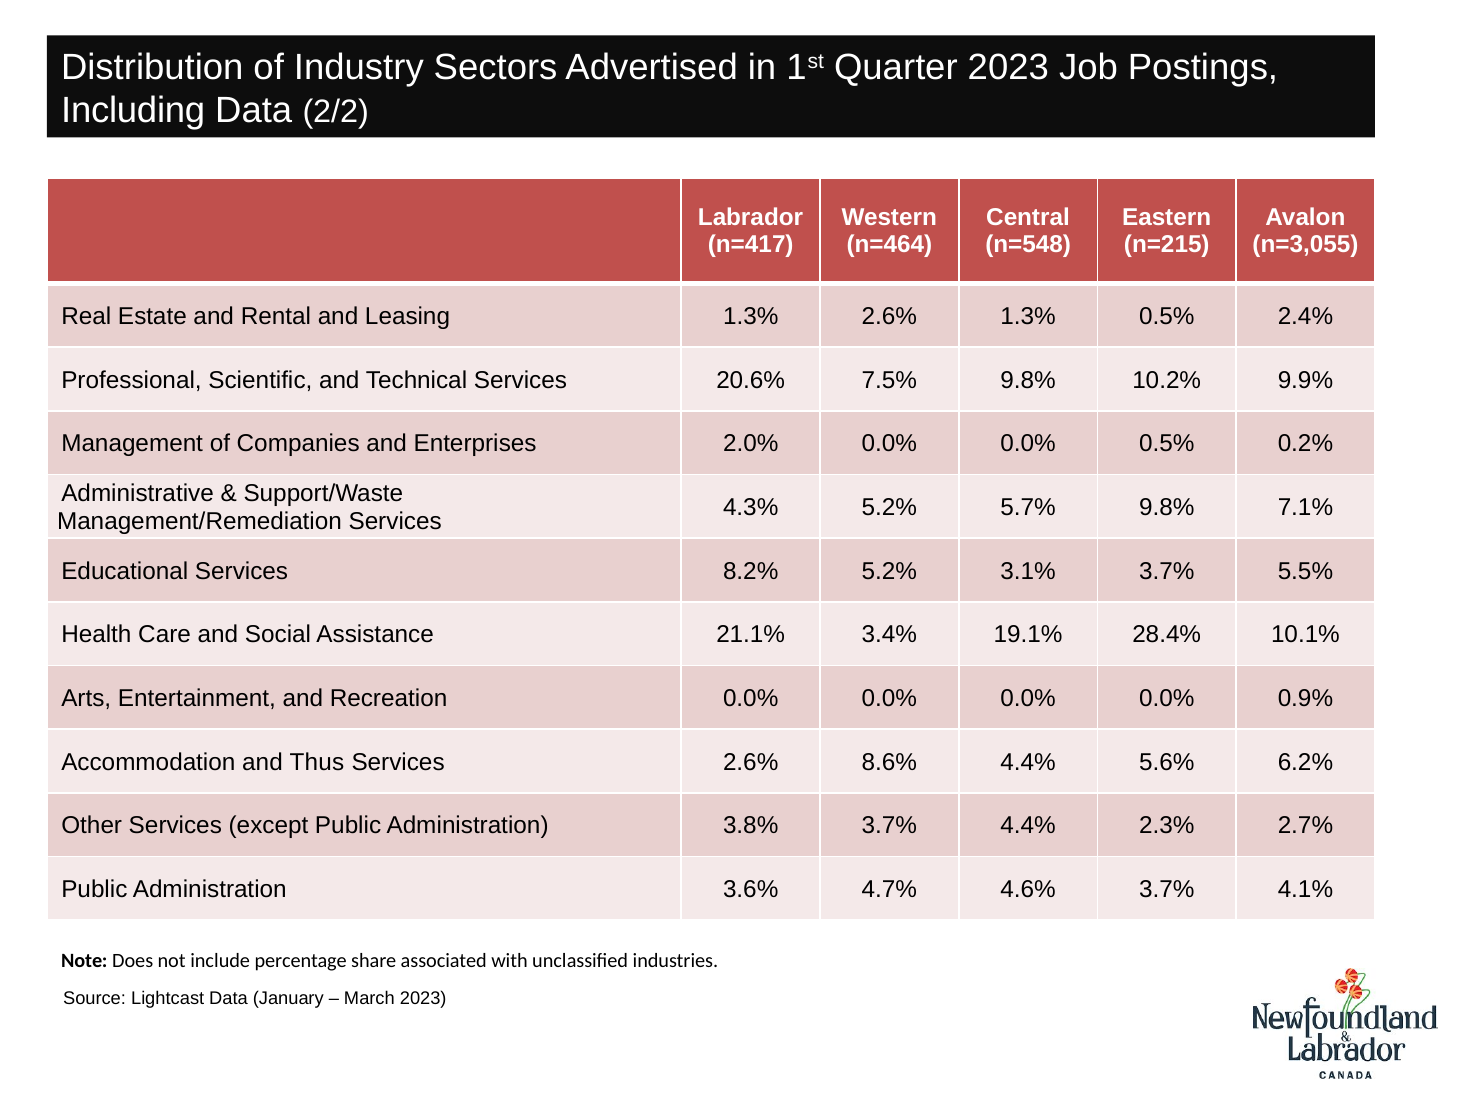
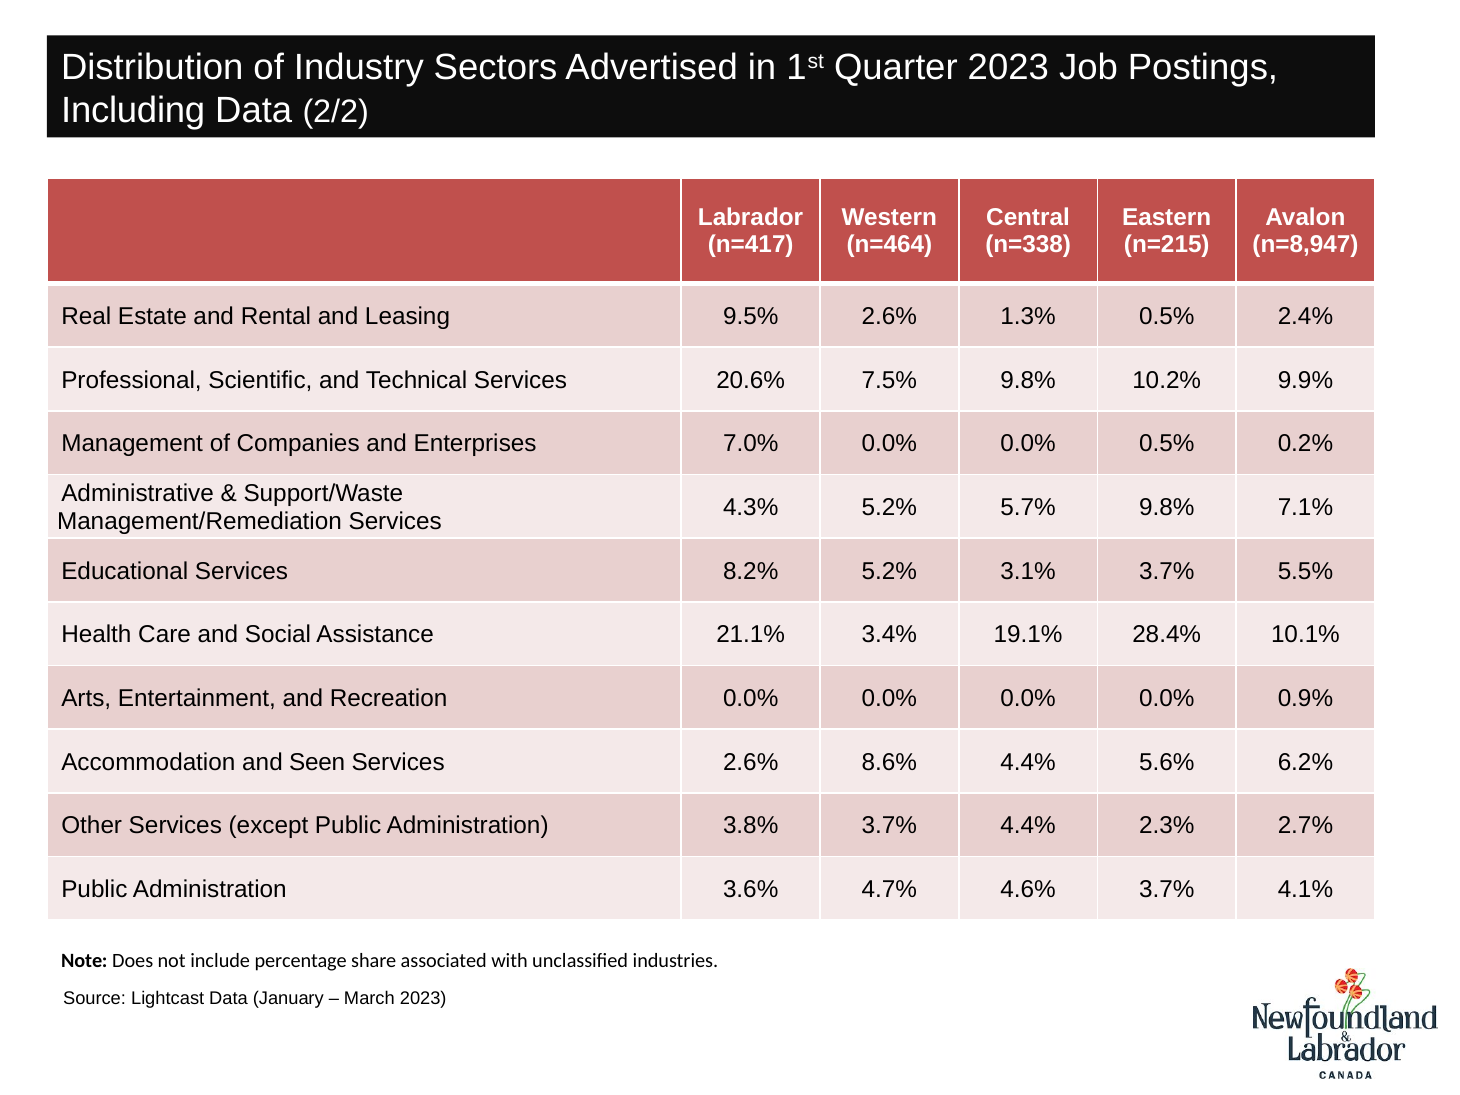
n=548: n=548 -> n=338 (1028, 245)
n=3,055: n=3,055 -> n=8,947 (1305, 245)
Leasing 1.3%: 1.3% -> 9.5% (751, 317)
2.0%: 2.0% -> 7.0% (751, 444)
Thus: Thus -> Seen (317, 762)
